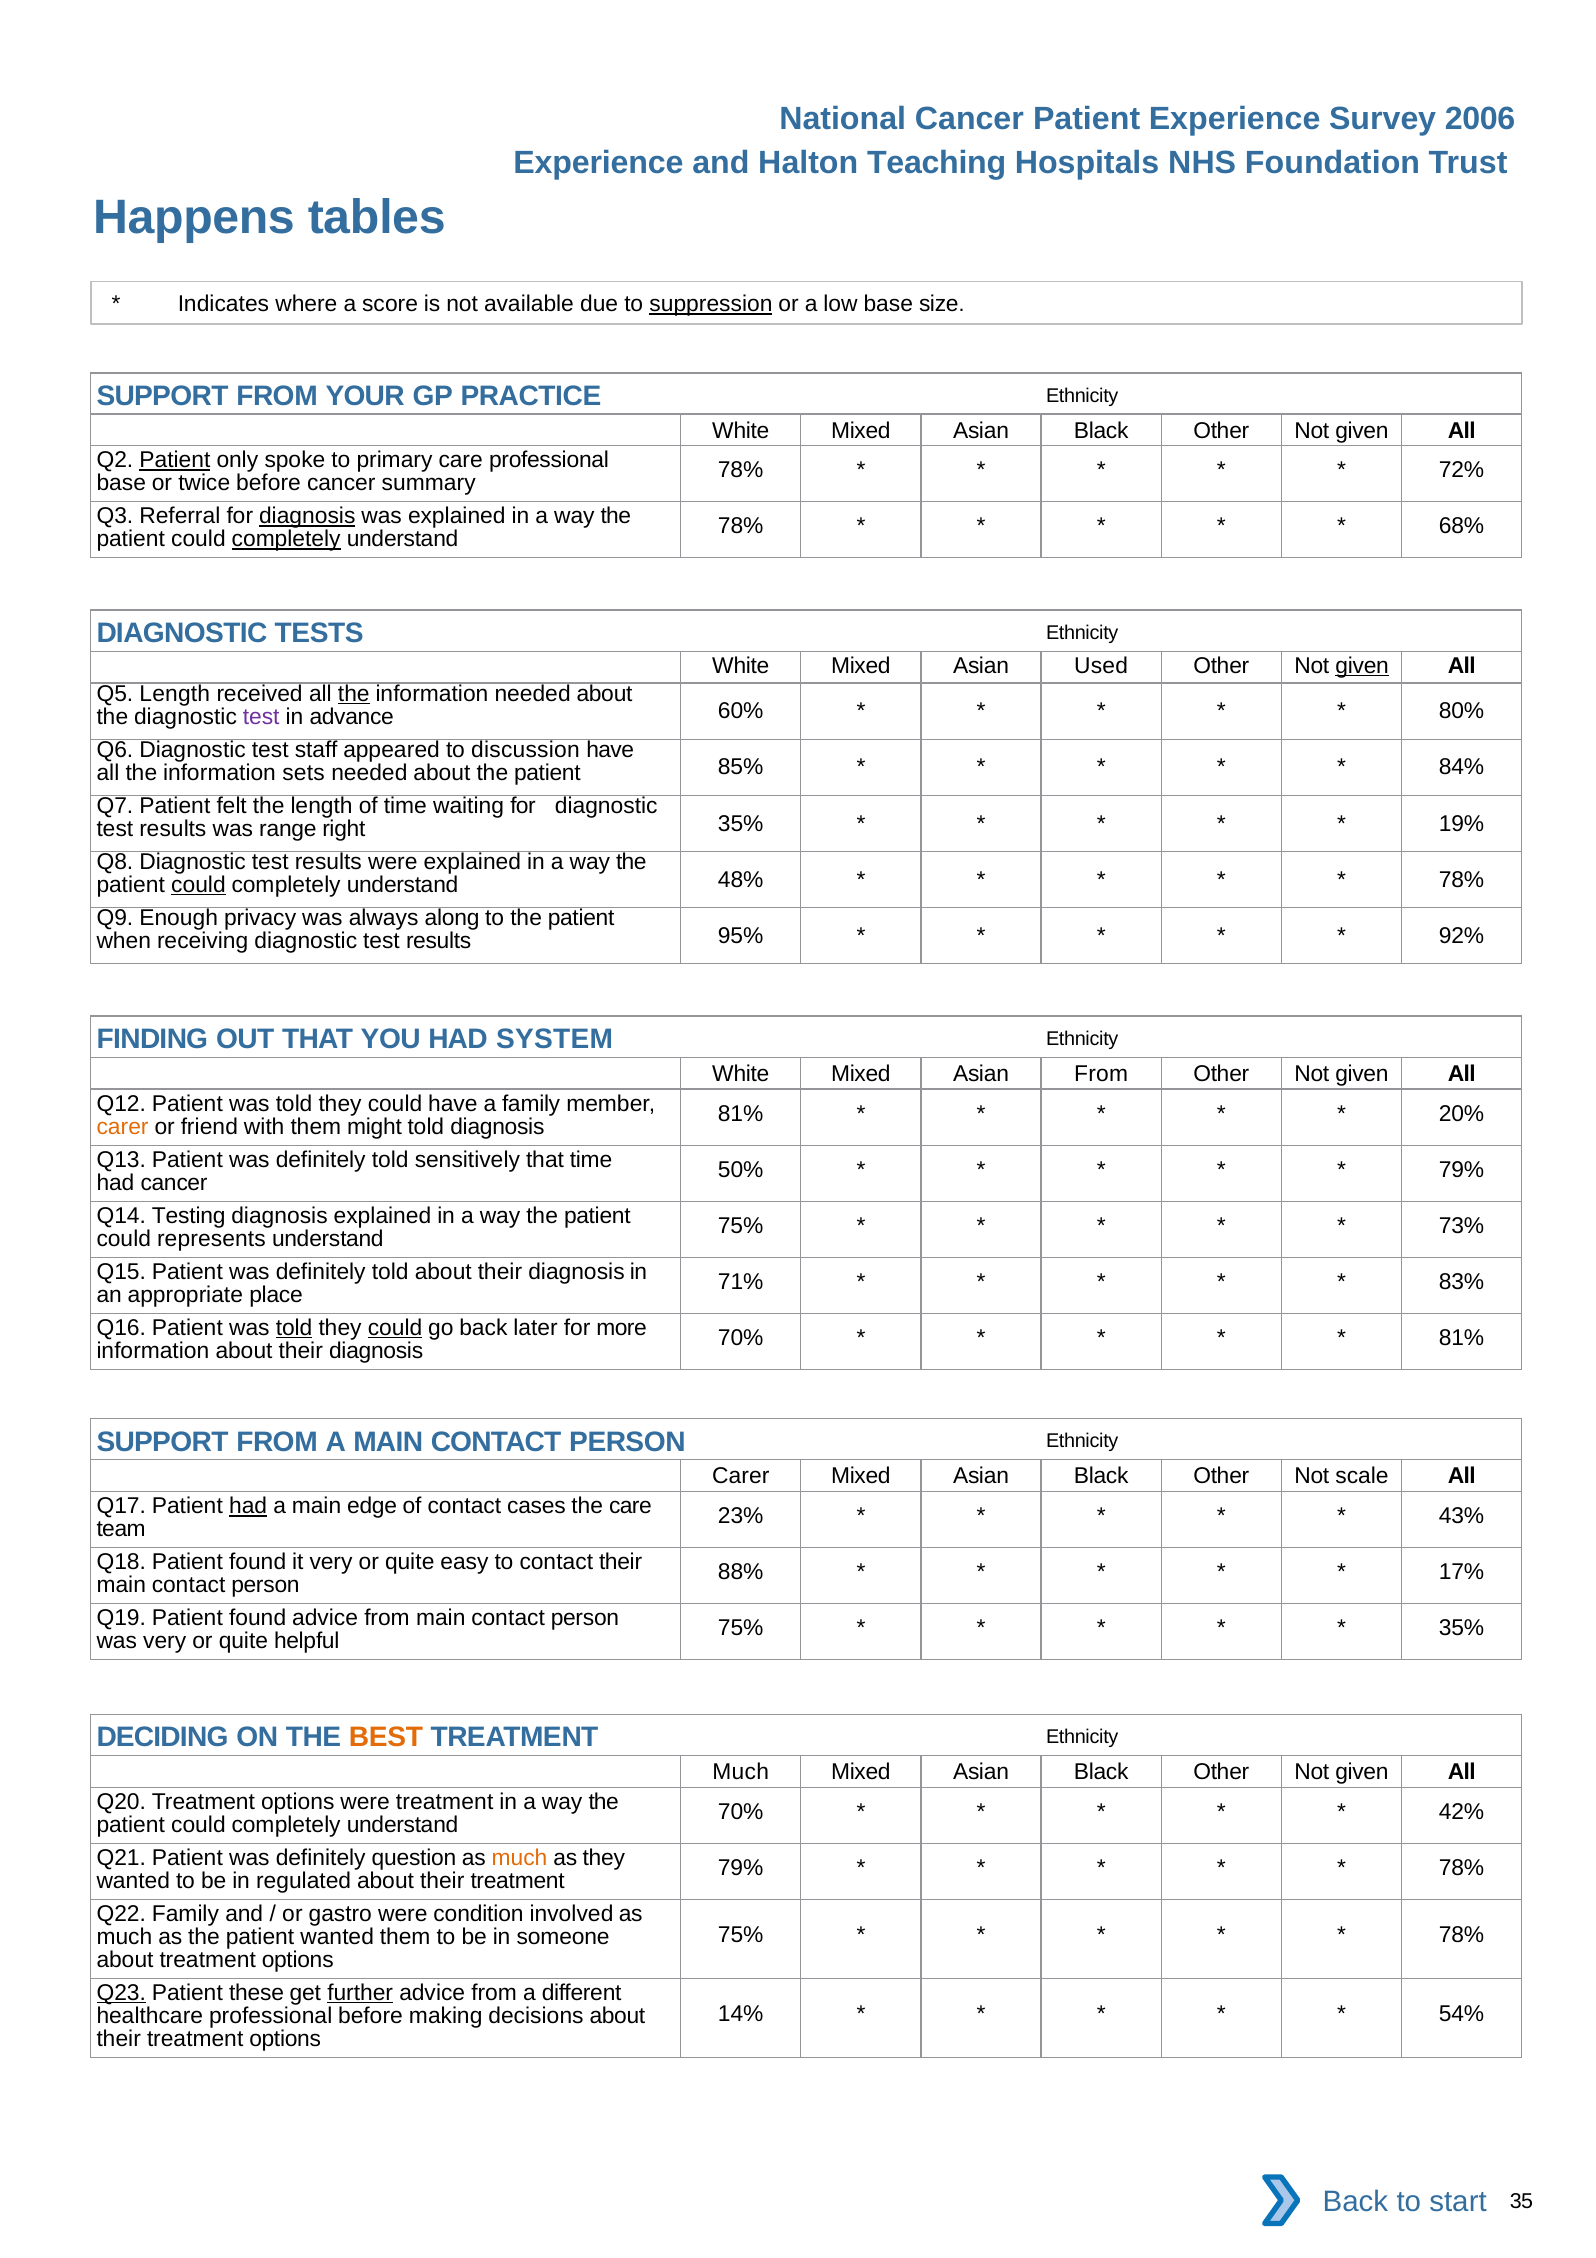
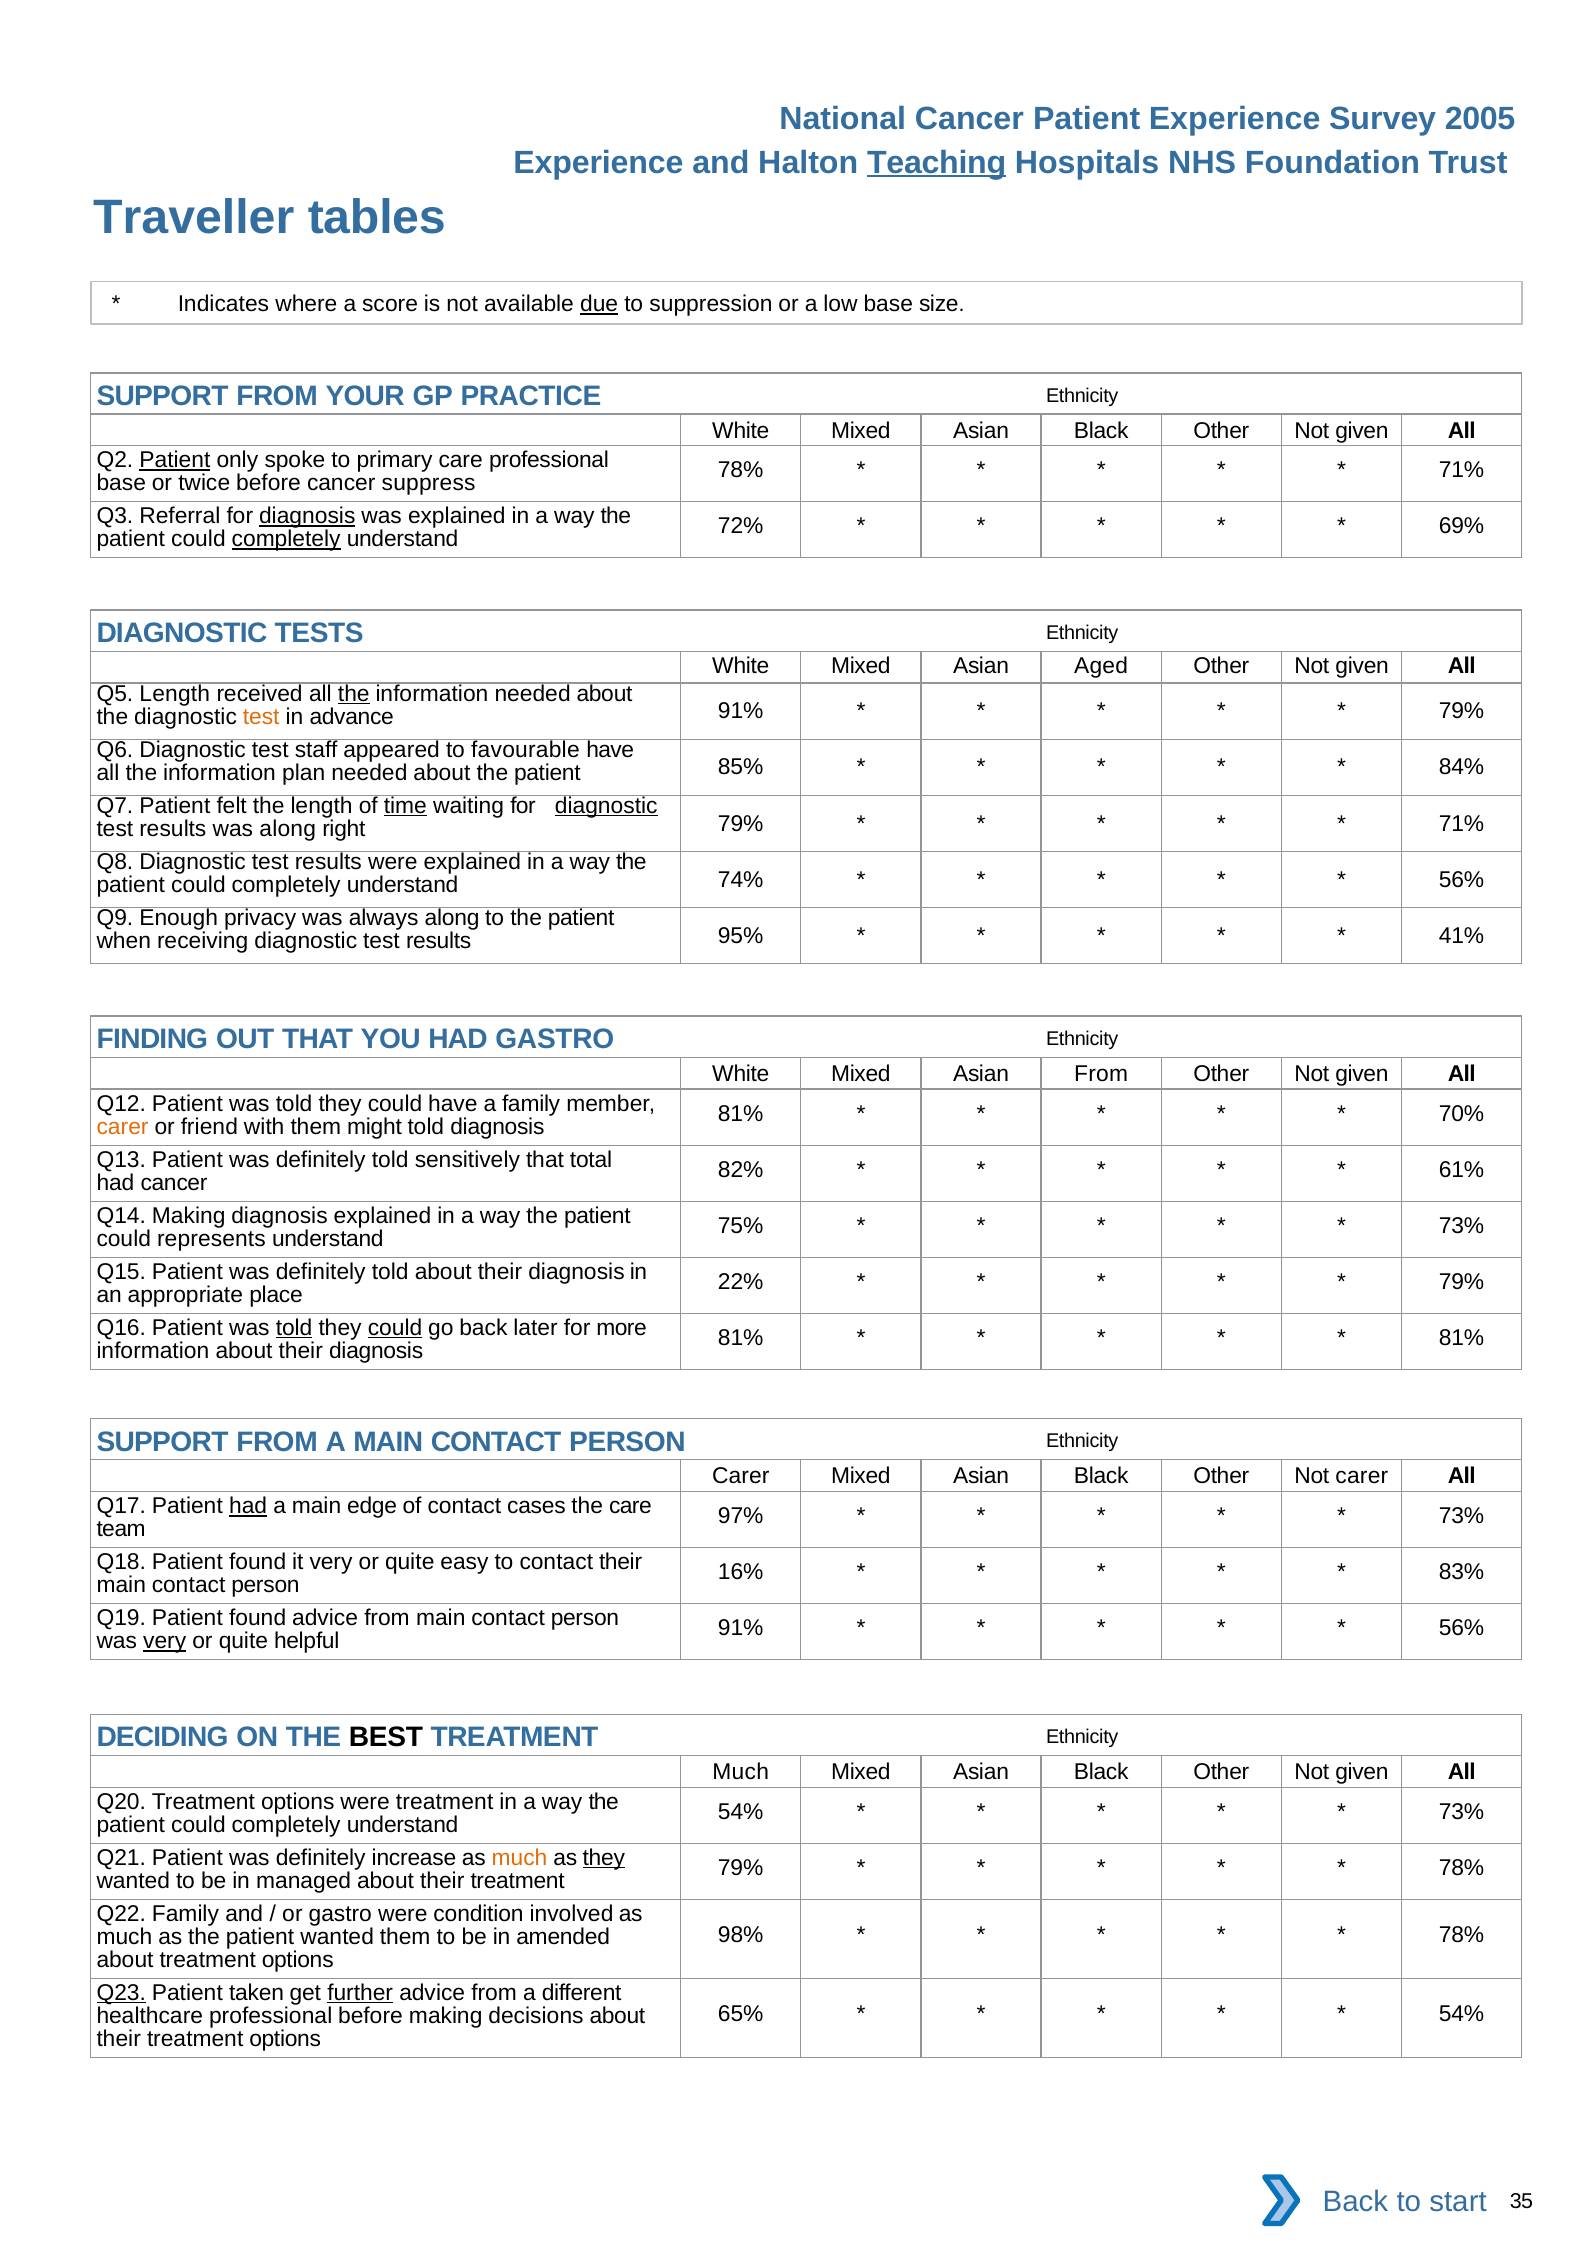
2006: 2006 -> 2005 (1480, 119)
Teaching underline: none -> present (937, 162)
Happens: Happens -> Traveller (194, 218)
due underline: none -> present (599, 304)
suppression underline: present -> none (711, 304)
72%: 72% -> 71% (1461, 470)
summary: summary -> suppress (429, 483)
78%: 78% -> 72% (741, 526)
68%: 68% -> 69% (1461, 526)
Used: Used -> Aged (1101, 666)
given underline: present -> none (1362, 666)
test colour: purple -> orange (261, 717)
advance 60%: 60% -> 91% (741, 712)
80%: 80% -> 79% (1461, 712)
discussion: discussion -> favourable (525, 750)
sets: sets -> plan (304, 773)
time underline: none -> present (405, 806)
diagnostic underline: none -> present (606, 806)
was range: range -> along (288, 829)
right 35%: 35% -> 79% (741, 824)
19%: 19% -> 71% (1461, 824)
could underline: present -> none (198, 885)
48%: 48% -> 74% (741, 880)
78%: 78% -> 56% (1461, 880)
92%: 92% -> 41% (1461, 936)
HAD SYSTEM: SYSTEM -> GASTRO (555, 1040)
20%: 20% -> 70% (1461, 1114)
that time: time -> total (591, 1160)
50%: 50% -> 82% (741, 1170)
79%: 79% -> 61% (1461, 1170)
Q14 Testing: Testing -> Making (189, 1216)
71%: 71% -> 22% (741, 1282)
83%: 83% -> 79% (1461, 1282)
70%: 70% -> 81% (741, 1338)
Not scale: scale -> carer (1362, 1477)
23%: 23% -> 97% (741, 1516)
43%: 43% -> 73% (1461, 1516)
88%: 88% -> 16% (741, 1572)
17%: 17% -> 83% (1461, 1572)
75%: 75% -> 91% (741, 1628)
35%: 35% -> 56% (1461, 1628)
very underline: none -> present (165, 1642)
BEST colour: orange -> black (386, 1738)
70%: 70% -> 54% (741, 1812)
42%: 42% -> 73% (1461, 1812)
question: question -> increase (414, 1858)
they underline: none -> present (604, 1858)
regulated: regulated -> managed (304, 1881)
75%: 75% -> 98% (741, 1936)
someone: someone -> amended (563, 1937)
these: these -> taken (257, 1994)
14%: 14% -> 65% (741, 2015)
